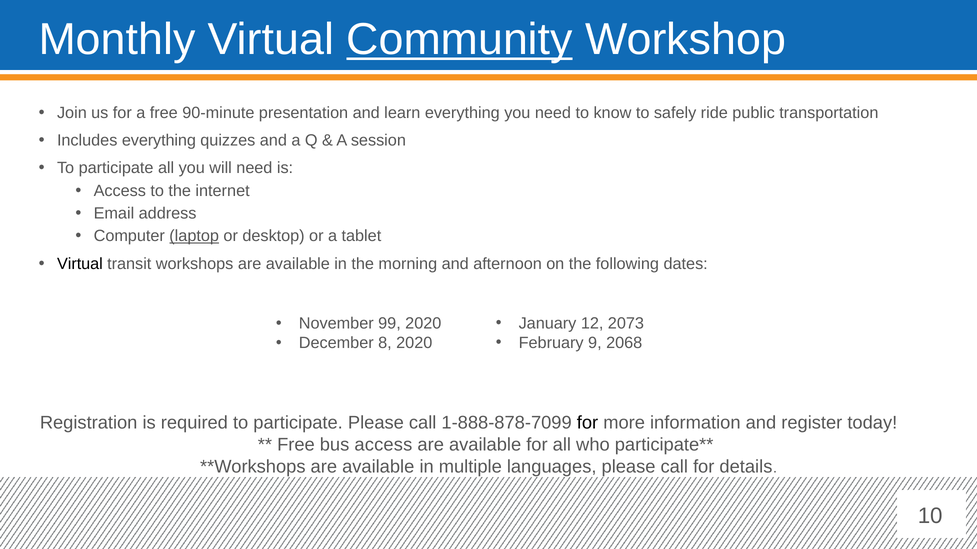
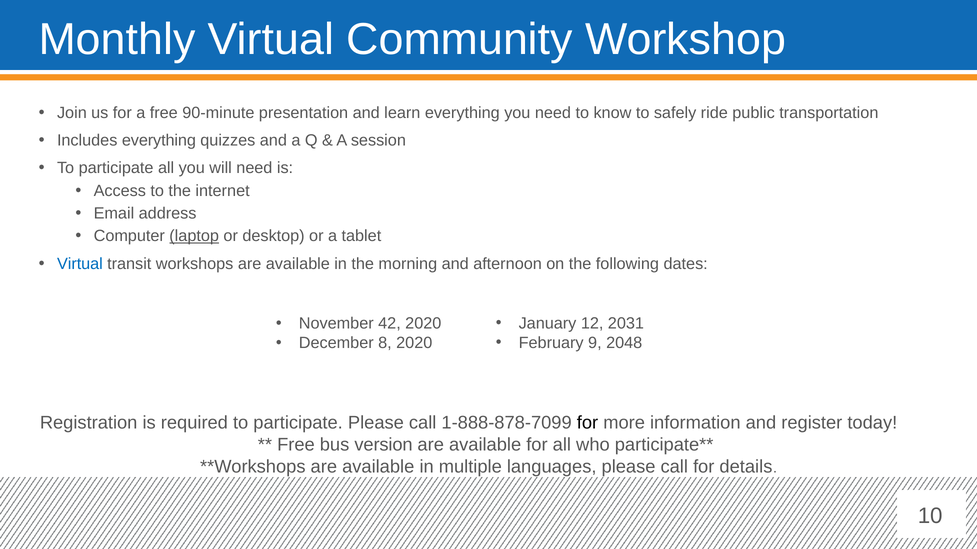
Community underline: present -> none (459, 40)
Virtual colour: black -> blue (80, 264)
2073: 2073 -> 2031 (626, 324)
99: 99 -> 42 (389, 324)
2068: 2068 -> 2048 (624, 343)
bus access: access -> version (384, 445)
